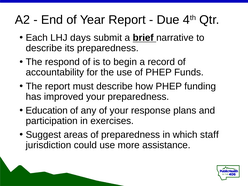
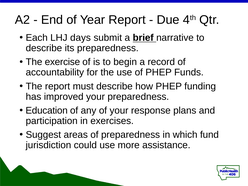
respond: respond -> exercise (62, 62)
staff: staff -> fund (209, 135)
